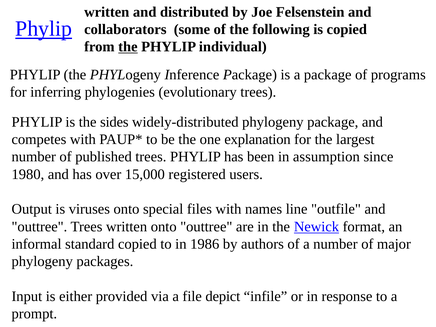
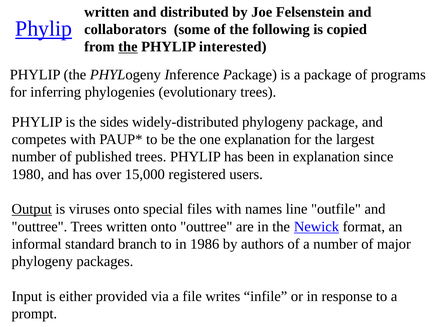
individual: individual -> interested (233, 47)
in assumption: assumption -> explanation (326, 157)
Output underline: none -> present (32, 209)
standard copied: copied -> branch (137, 244)
depict: depict -> writes (223, 296)
